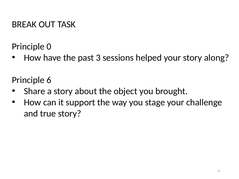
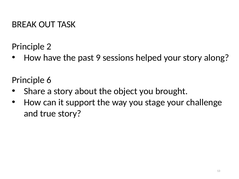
0: 0 -> 2 (49, 47)
3: 3 -> 9 (98, 58)
